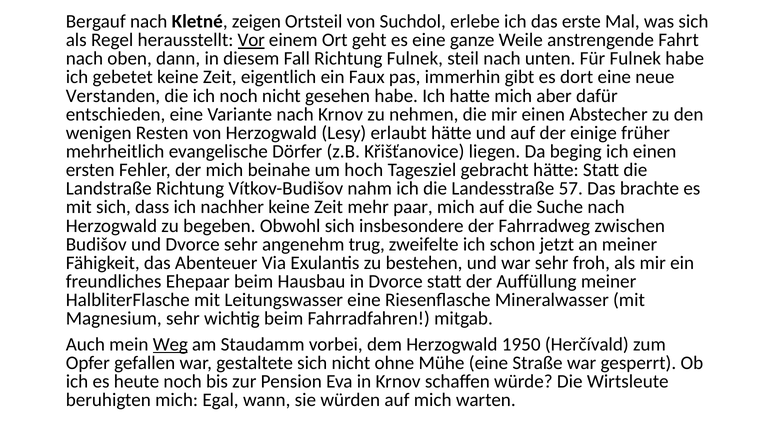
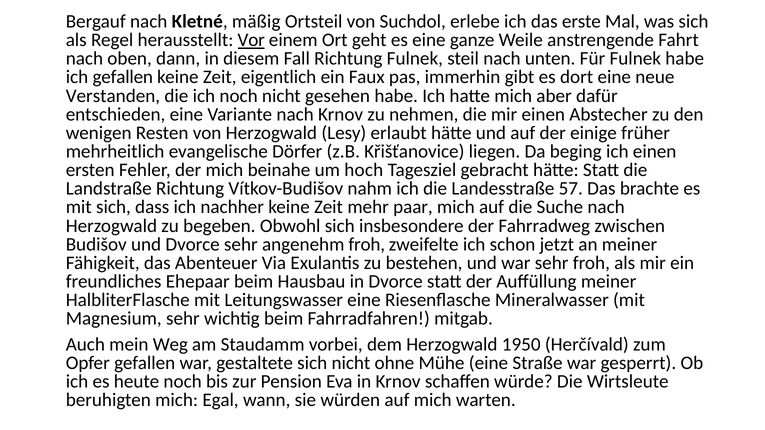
zeigen: zeigen -> mäßig (256, 21)
ich gebetet: gebetet -> gefallen (123, 77)
angenehm trug: trug -> froh (367, 245)
Weg underline: present -> none (170, 345)
